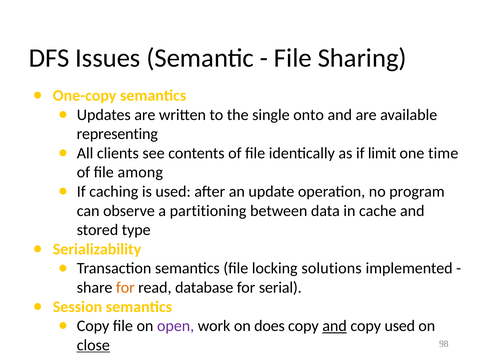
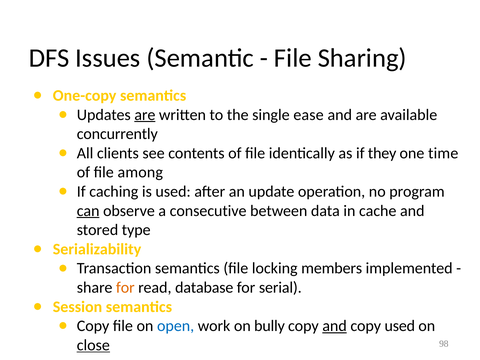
are underline: none -> present (145, 115)
onto: onto -> ease (309, 115)
representing: representing -> concurrently (117, 134)
limit: limit -> they (382, 153)
can underline: none -> present (88, 211)
partitioning: partitioning -> consecutive (208, 211)
solutions: solutions -> members (332, 268)
open colour: purple -> blue (176, 326)
does: does -> bully (269, 326)
